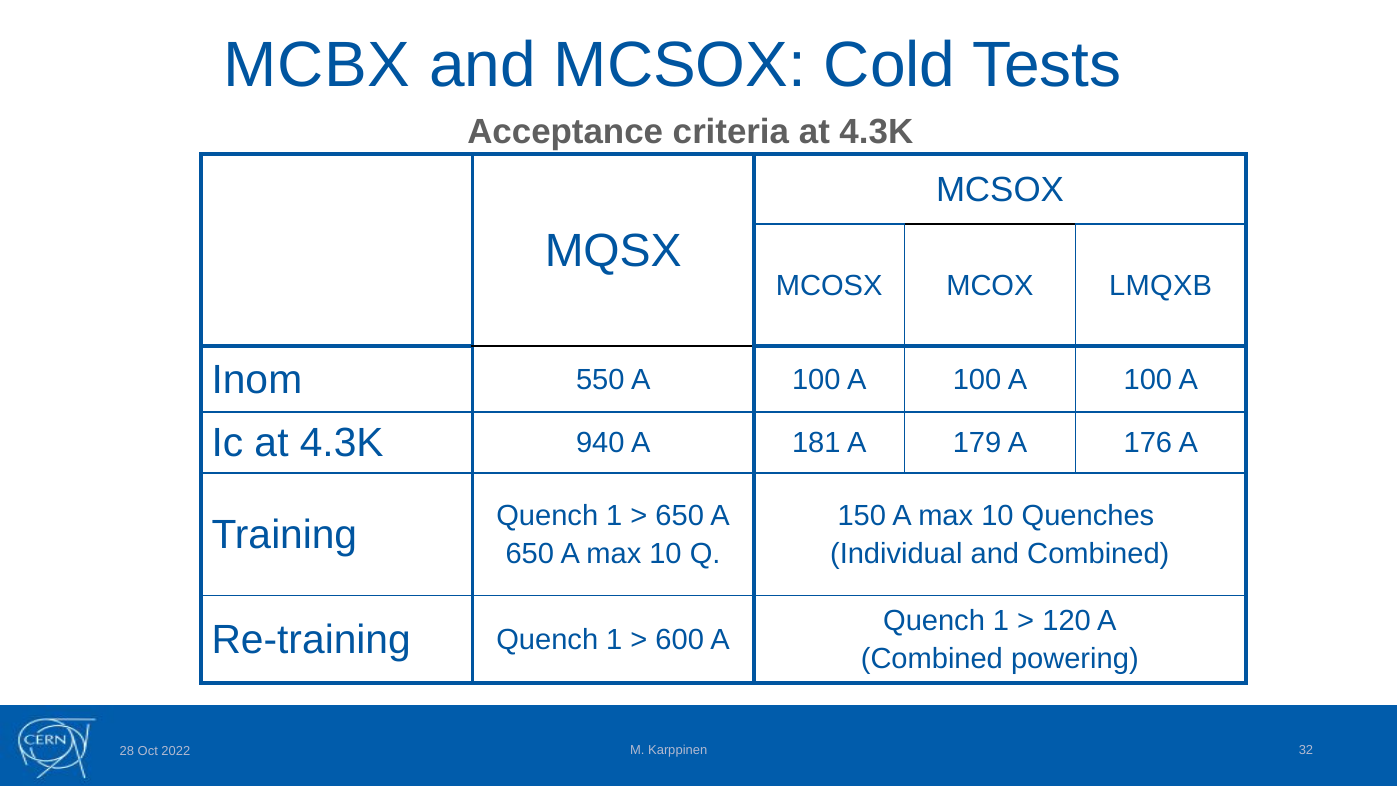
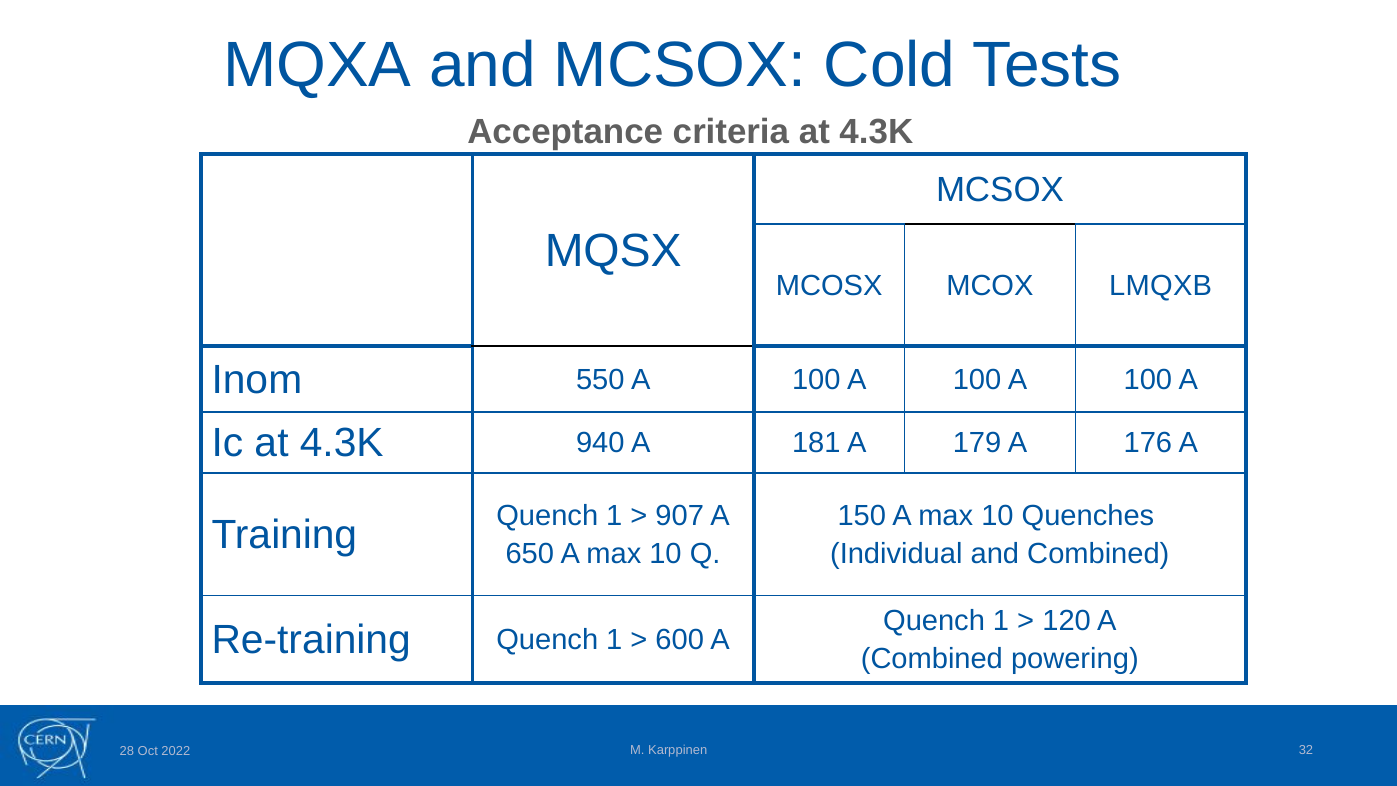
MCBX: MCBX -> MQXA (317, 66)
650: 650 -> 907 (680, 516)
